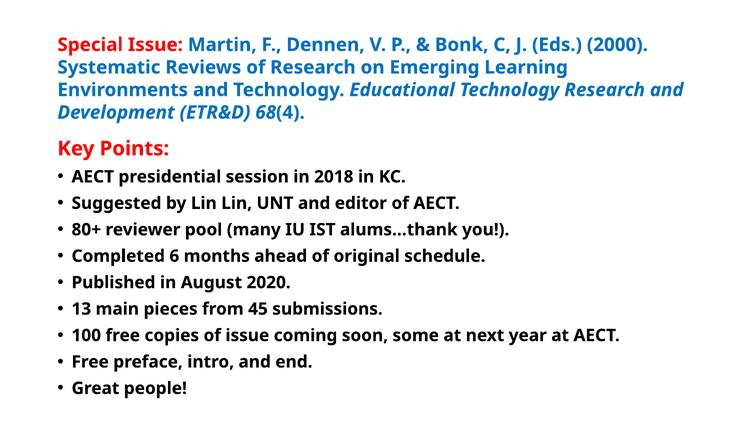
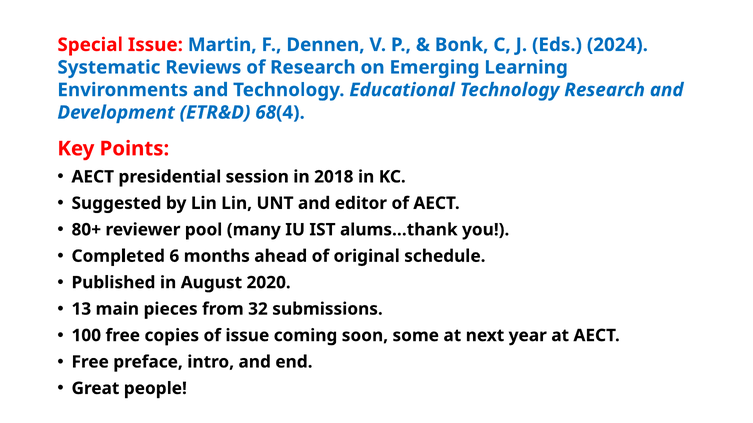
2000: 2000 -> 2024 (617, 45)
45: 45 -> 32 (258, 309)
